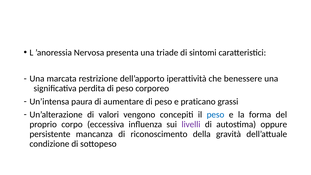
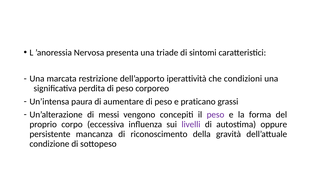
benessere: benessere -> condizioni (243, 79)
valori: valori -> messi (109, 115)
peso colour: blue -> purple (216, 115)
